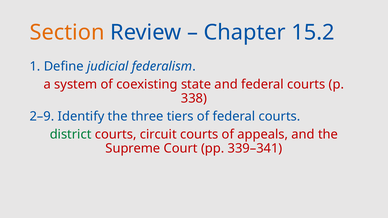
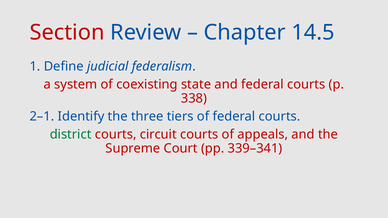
Section colour: orange -> red (67, 33)
15.2: 15.2 -> 14.5 (313, 33)
2–9: 2–9 -> 2–1 (42, 116)
